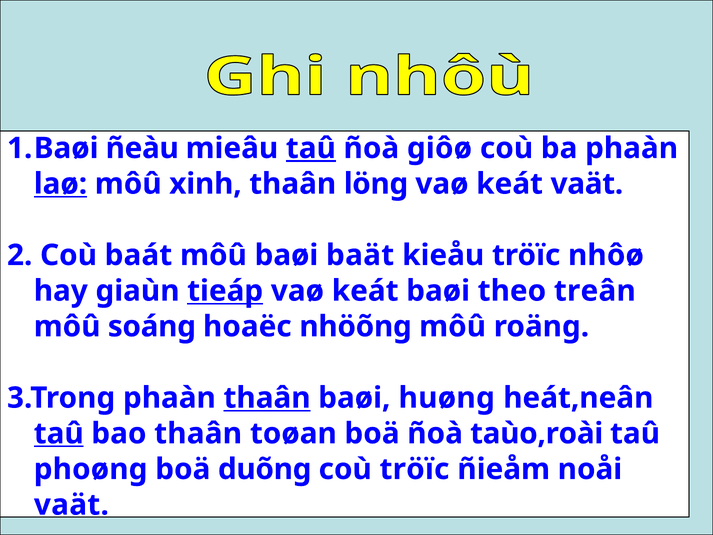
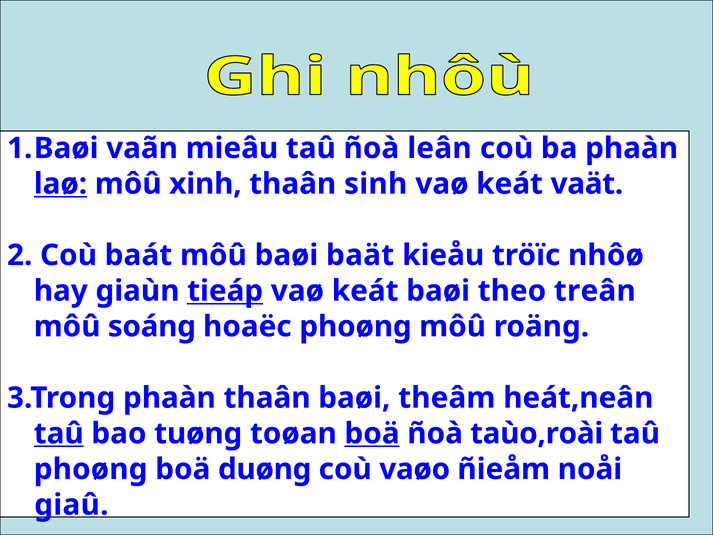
ñeàu: ñeàu -> vaãn (142, 148)
taû underline: present -> none (311, 148)
giôø: giôø -> leân (439, 148)
löng: löng -> sinh (376, 184)
hoaëc nhöõng: nhöõng -> phoøng (355, 326)
thaân underline: present -> none (267, 398)
huøng: huøng -> theâm (447, 398)
bao thaân: thaân -> tuøng (198, 433)
boä underline: none -> present (372, 433)
duõng: duõng -> duøng (265, 469)
coù tröïc: tröïc -> vaøo (415, 469)
vaät: vaät -> giaû (71, 505)
